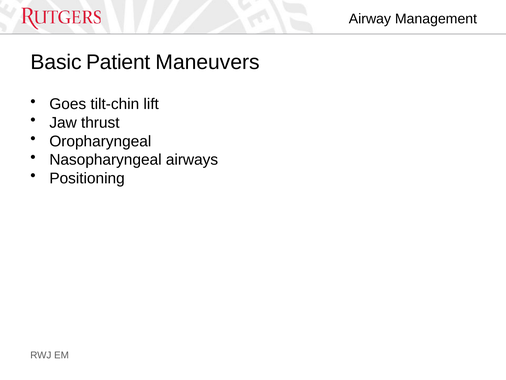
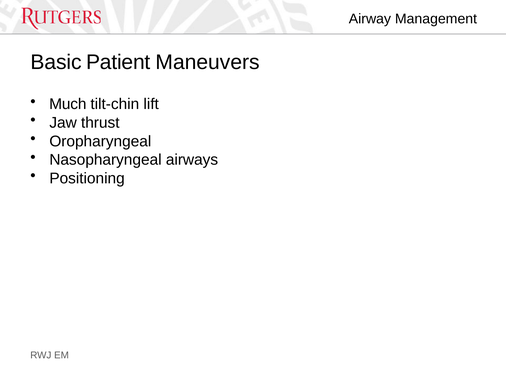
Goes: Goes -> Much (68, 104)
